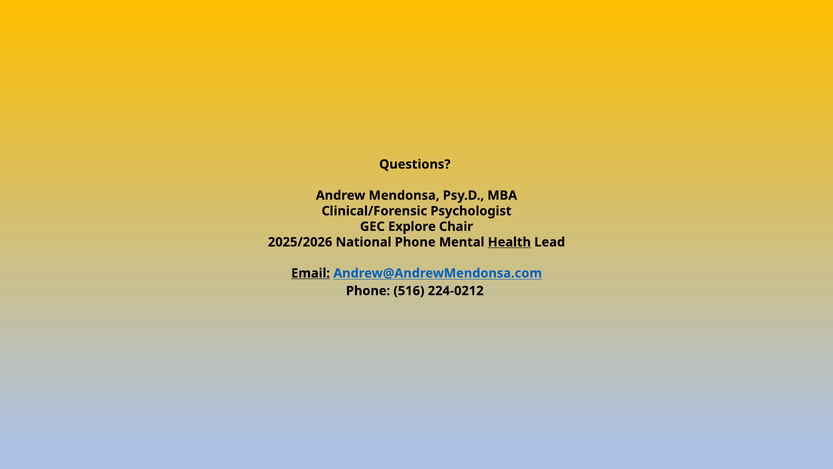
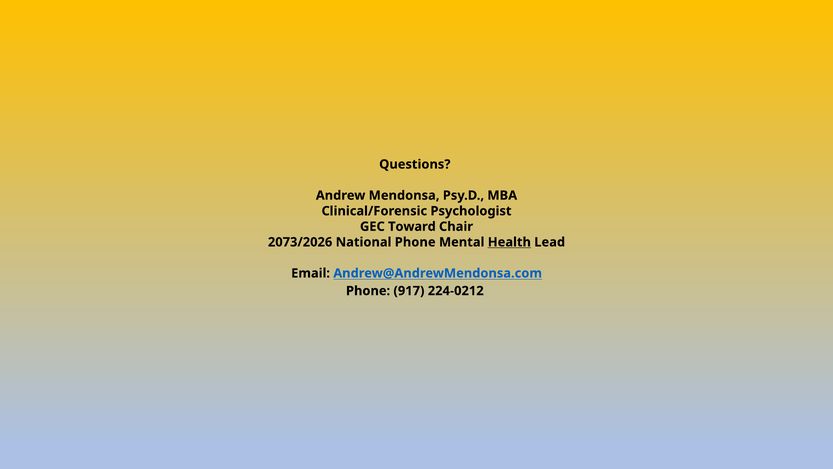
Explore: Explore -> Toward (412, 226)
2025/2026: 2025/2026 -> 2073/2026 (300, 242)
Email underline: present -> none (311, 273)
516: 516 -> 917 (409, 291)
